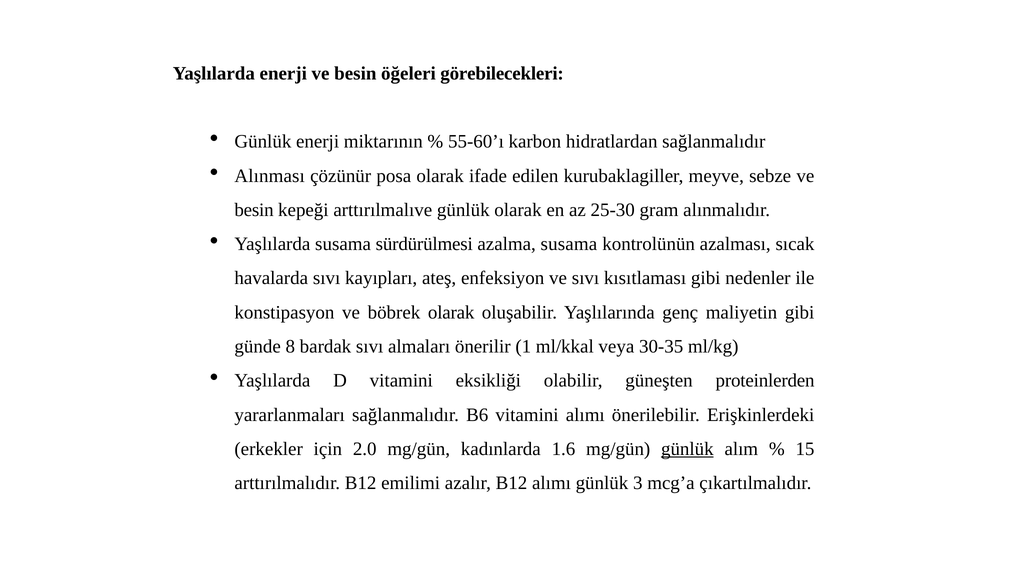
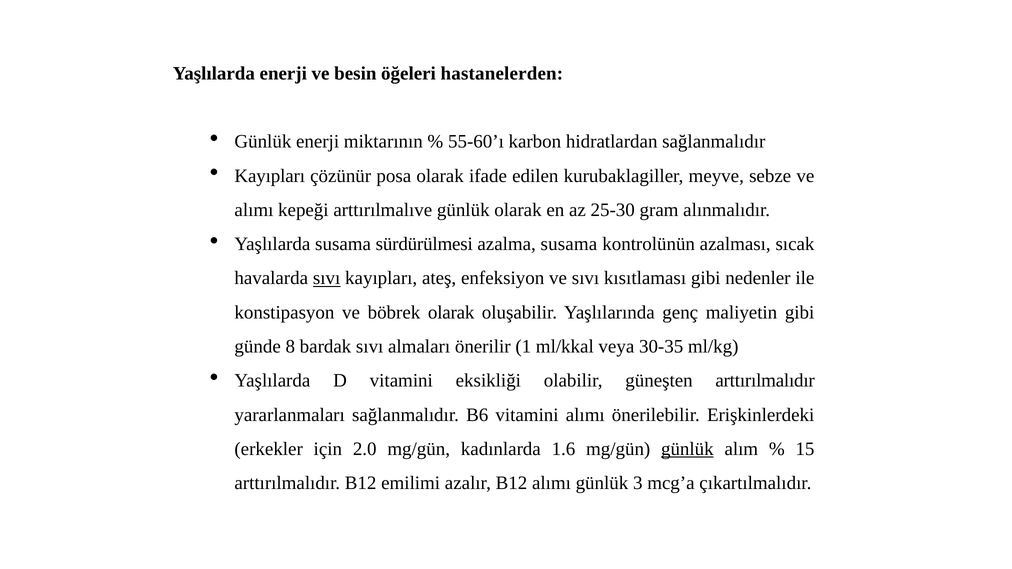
görebilecekleri: görebilecekleri -> hastanelerden (502, 73)
Alınması: Alınması -> Kayıpları (270, 176)
besin: besin -> alımı (254, 210)
sıvı underline: none -> present (327, 278)
güneşten proteinlerden: proteinlerden -> arttırılmalıdır (765, 381)
